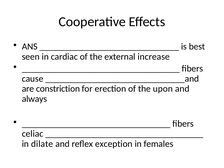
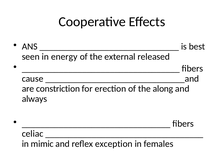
cardiac: cardiac -> energy (64, 57)
increase: increase -> released (154, 57)
upon: upon -> along (163, 89)
dilate: dilate -> mimic (42, 144)
